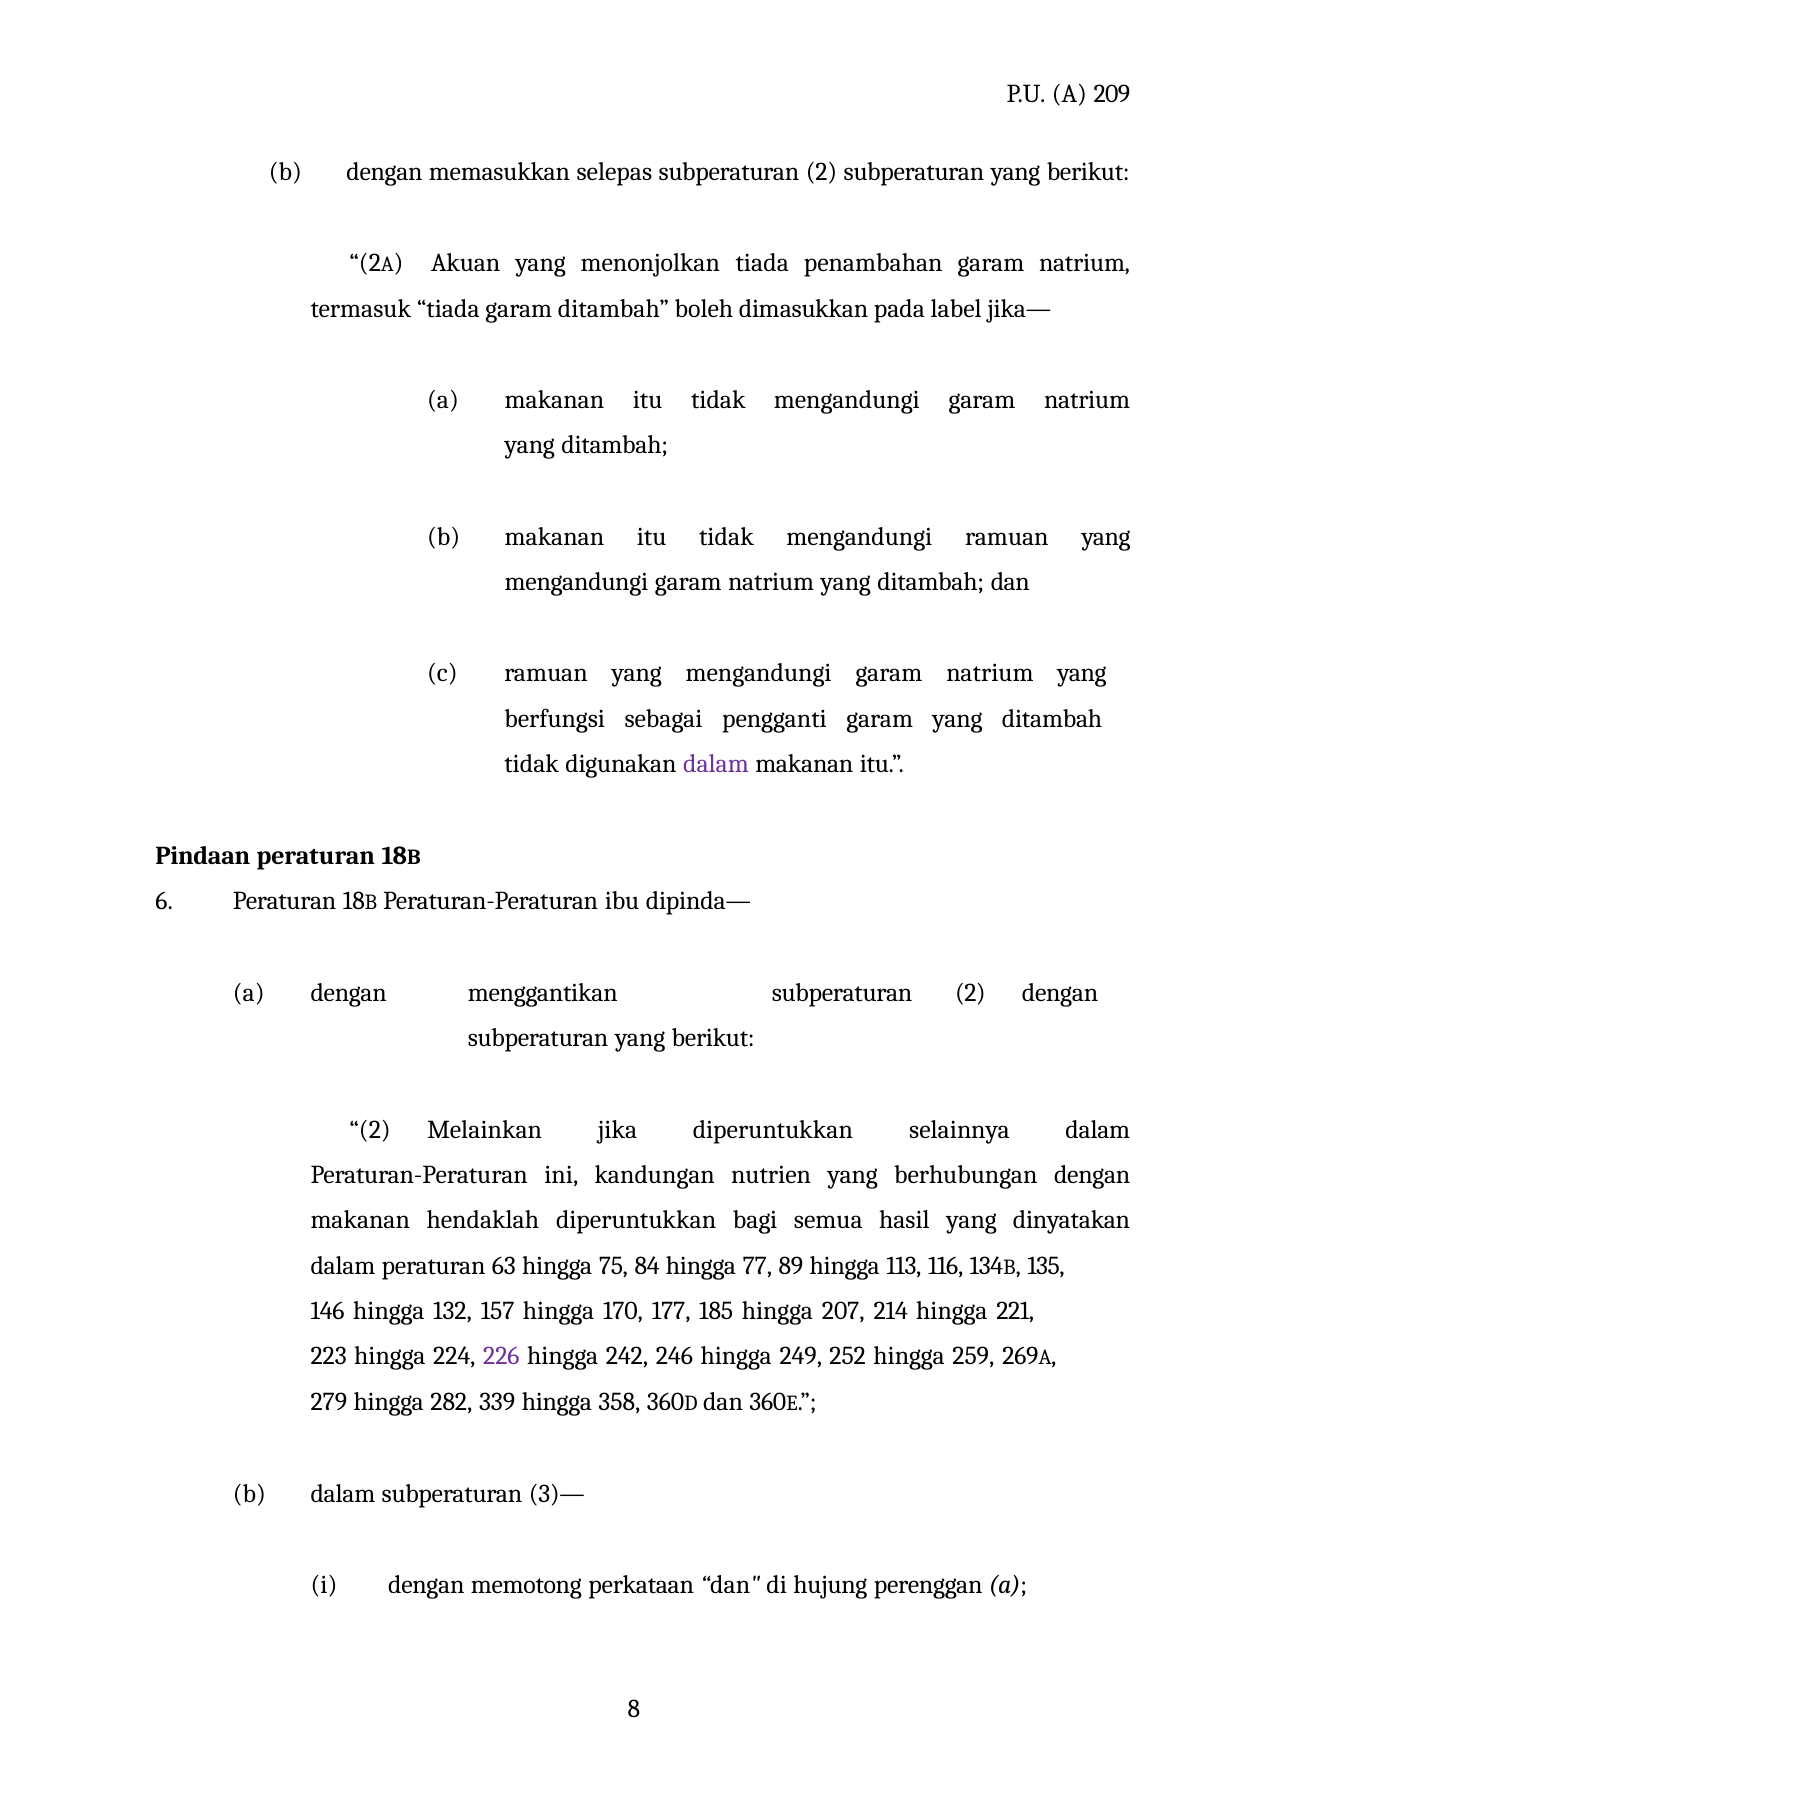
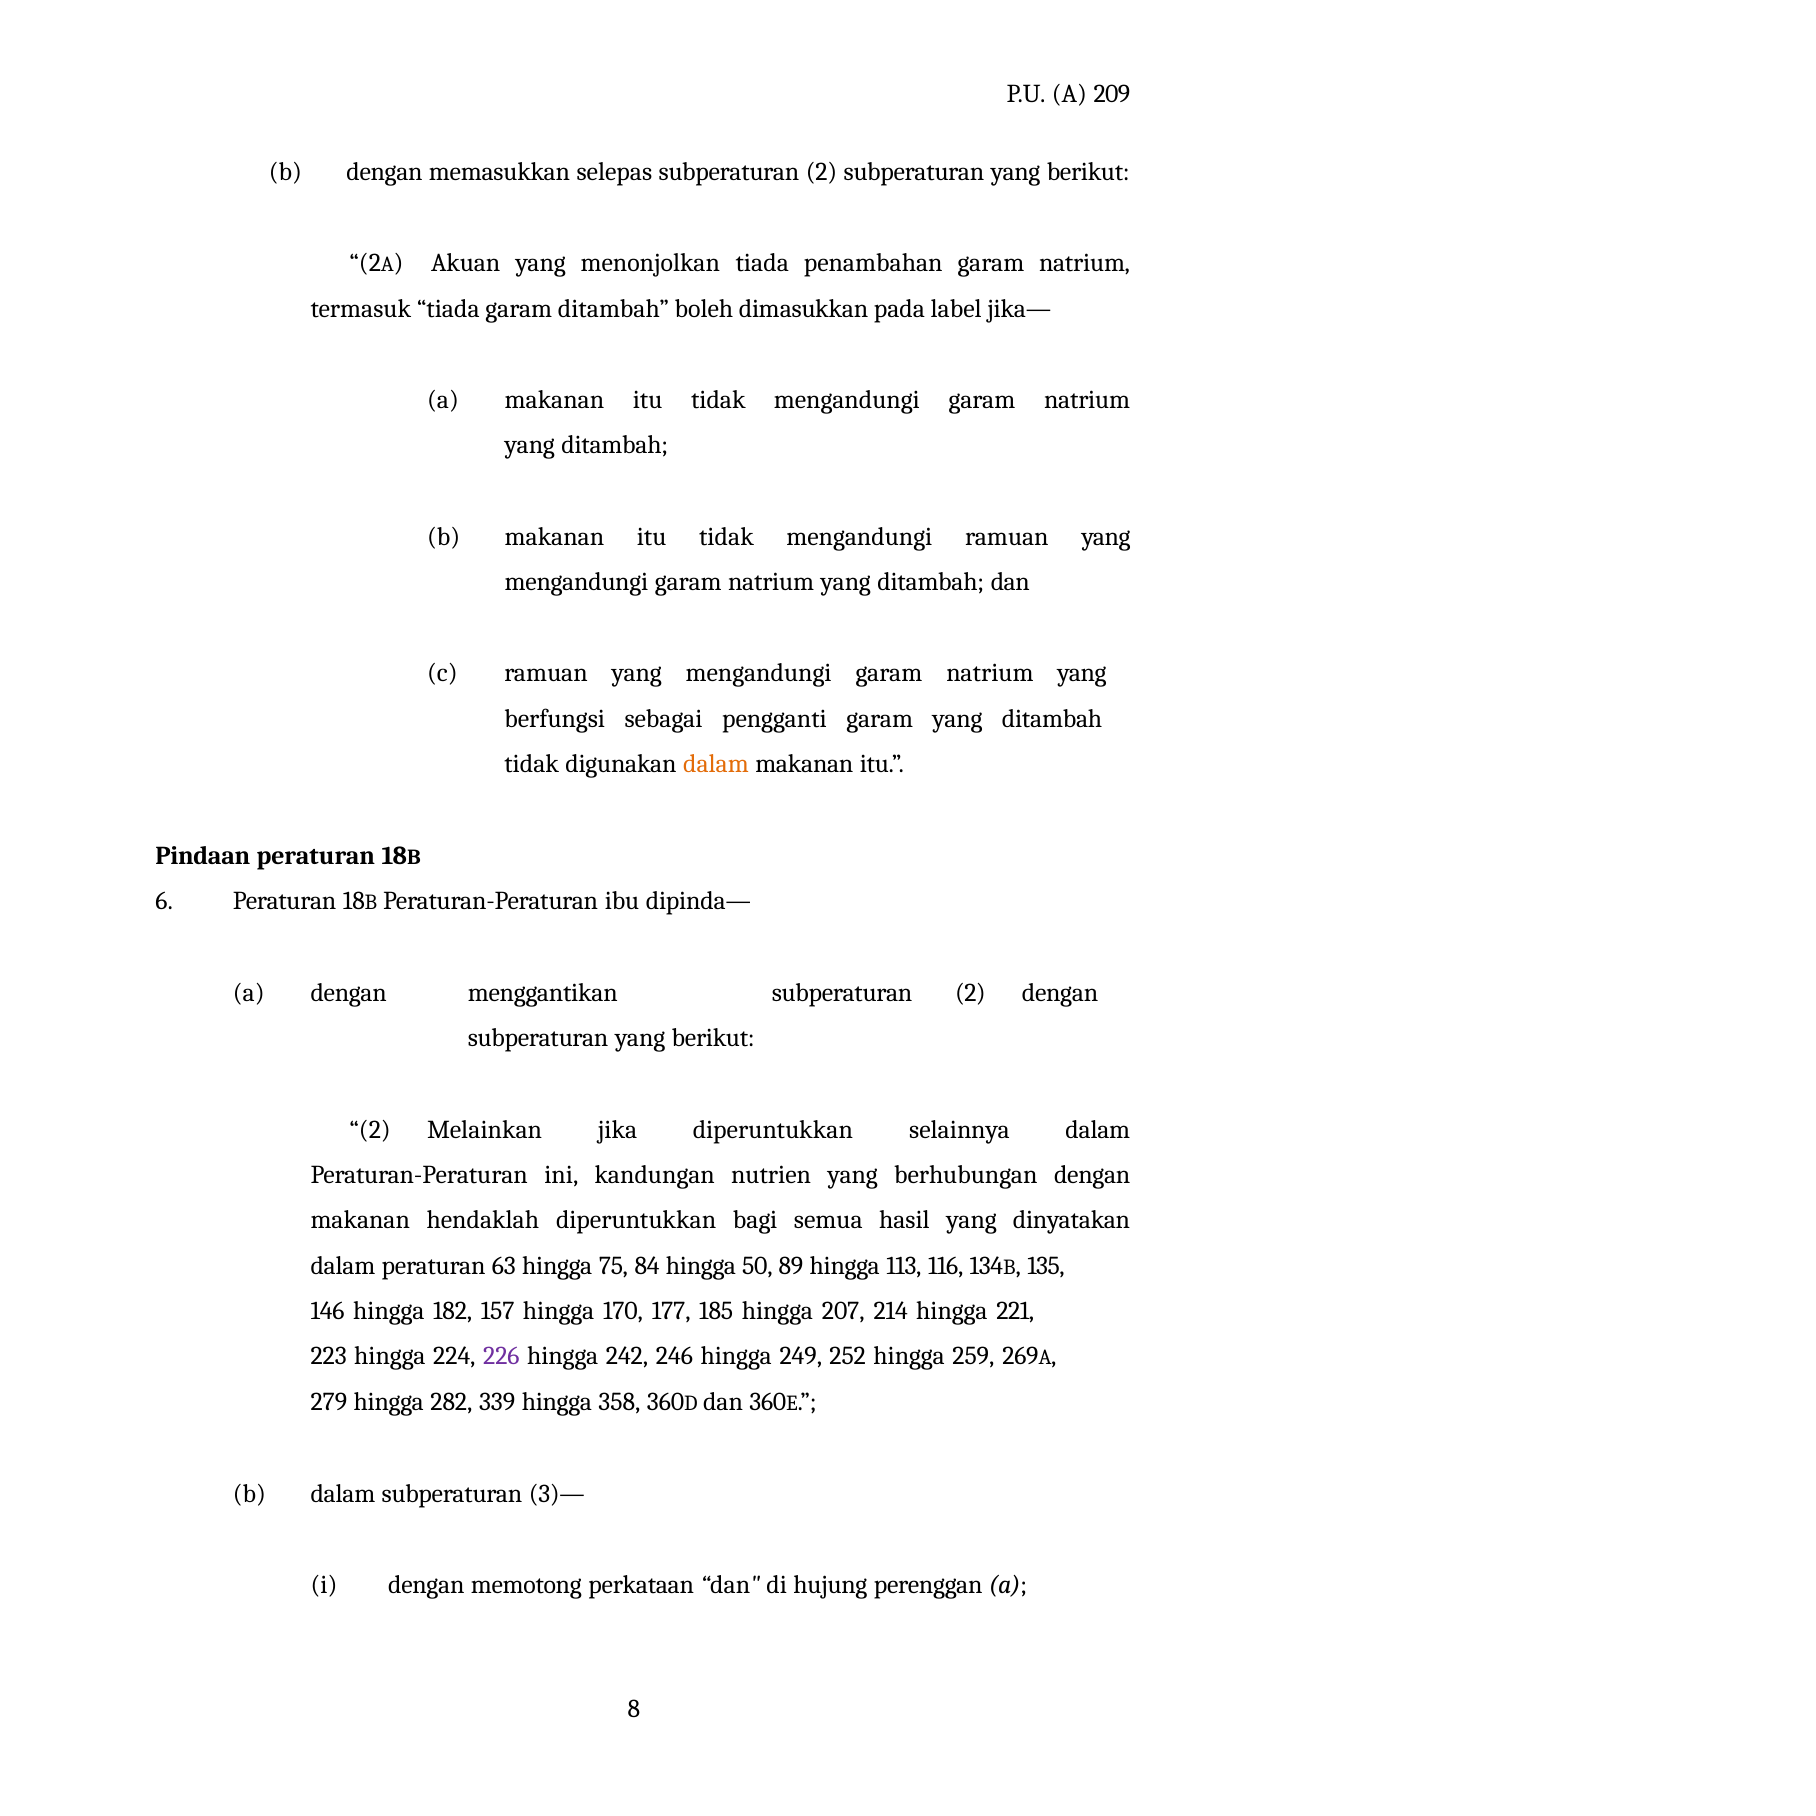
dalam colour: purple -> orange (716, 764)
77: 77 -> 50 (757, 1266)
132: 132 -> 182 (453, 1311)
